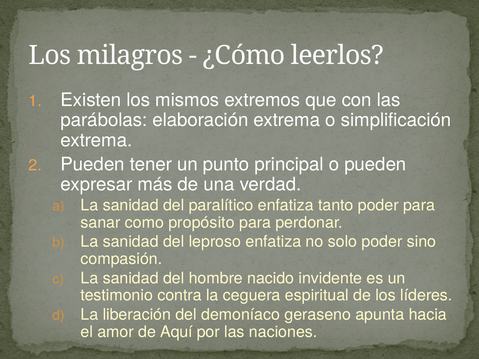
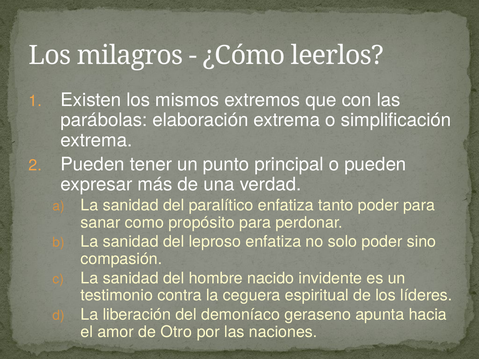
Aquí: Aquí -> Otro (176, 332)
